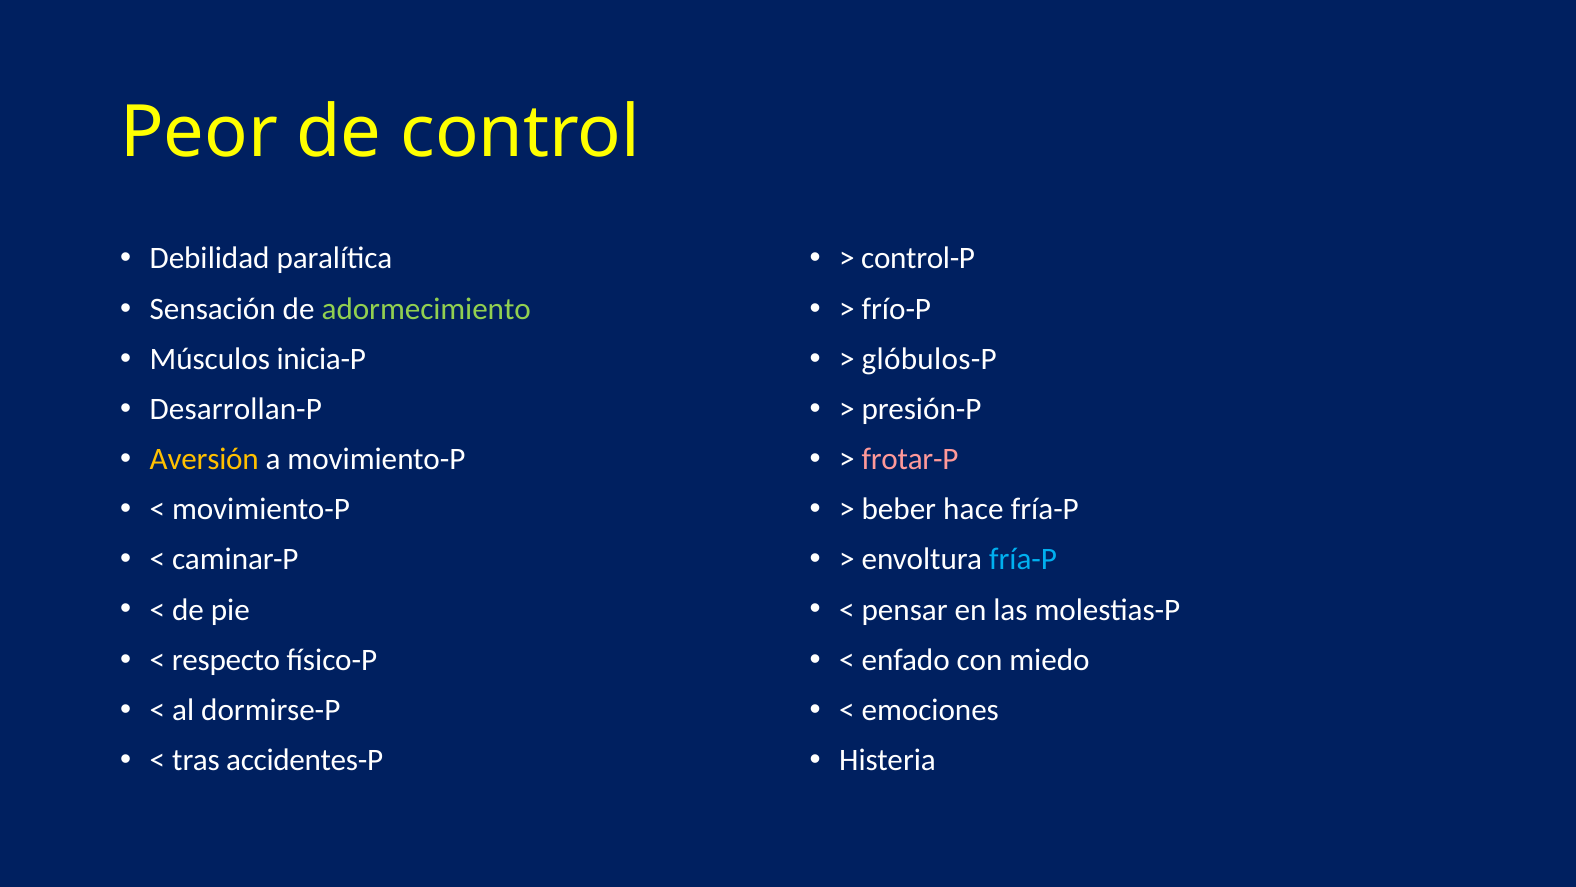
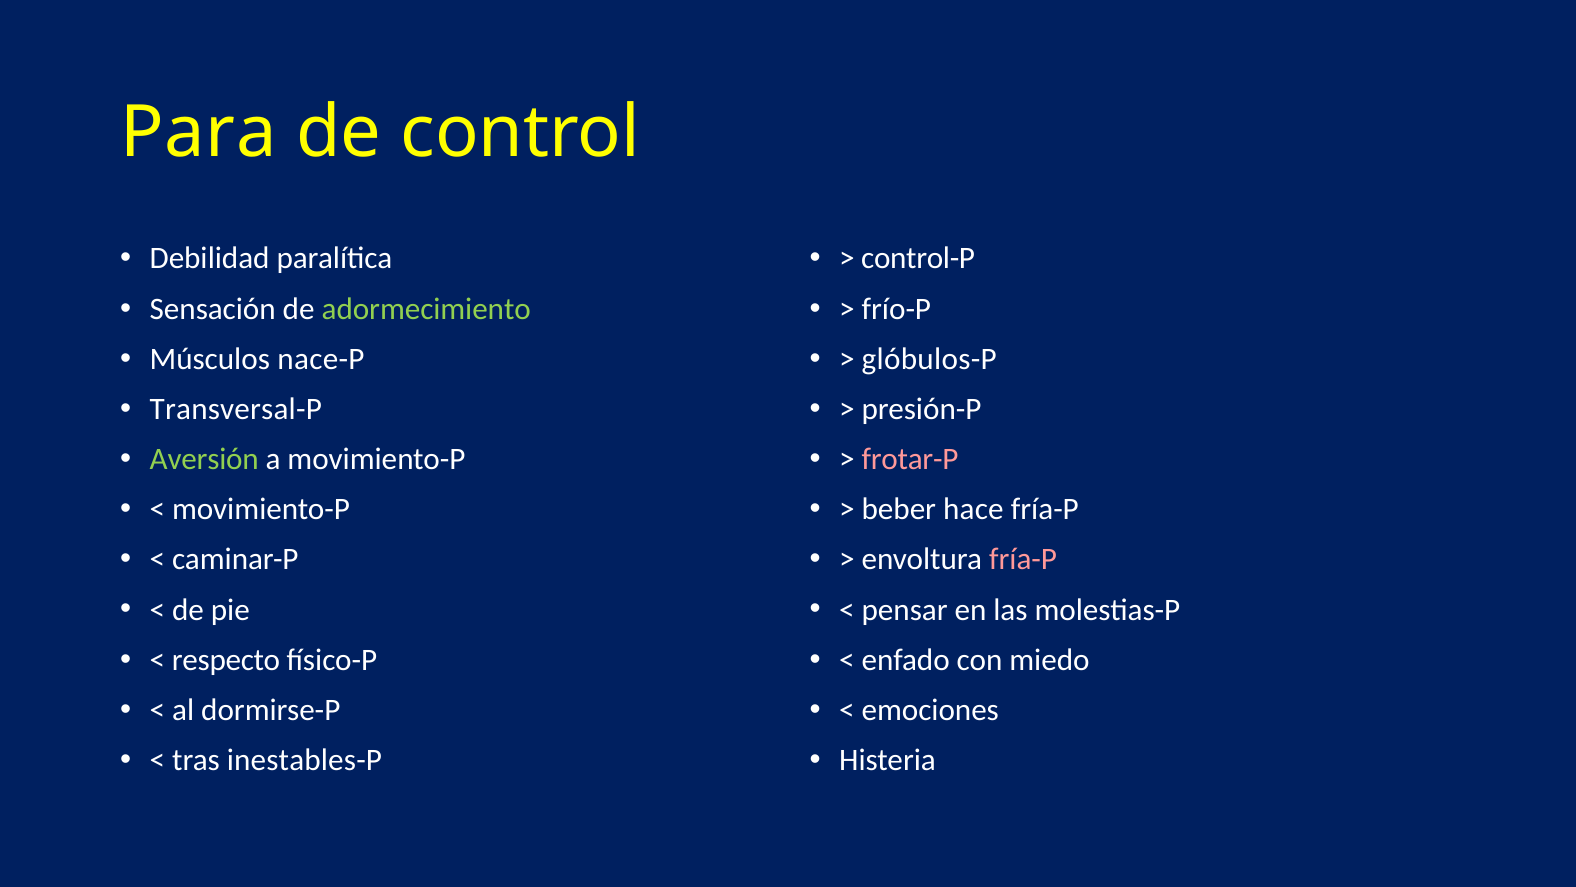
Peor: Peor -> Para (199, 132)
inicia-P: inicia-P -> nace-P (321, 359)
Desarrollan-P: Desarrollan-P -> Transversal-P (236, 409)
Aversión colour: yellow -> light green (204, 459)
fría-P colour: light blue -> pink (1023, 559)
accidentes-P: accidentes-P -> inestables-P (304, 760)
